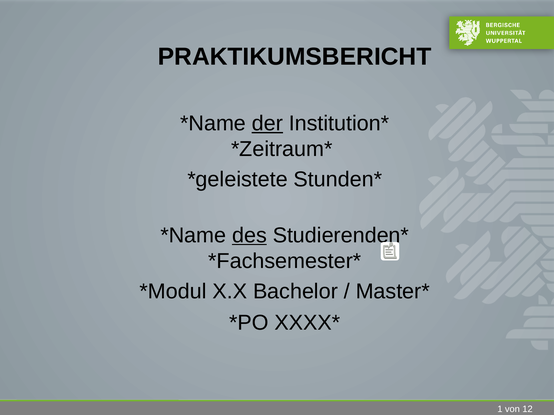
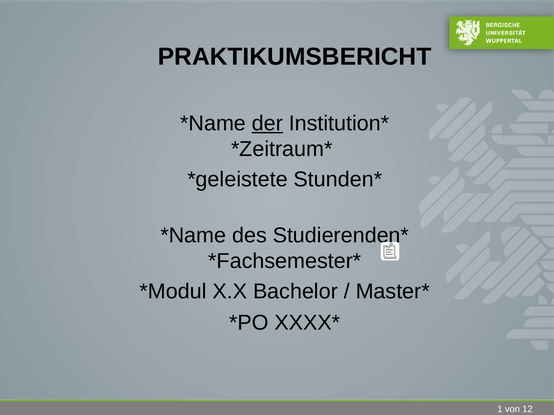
des underline: present -> none (249, 236)
